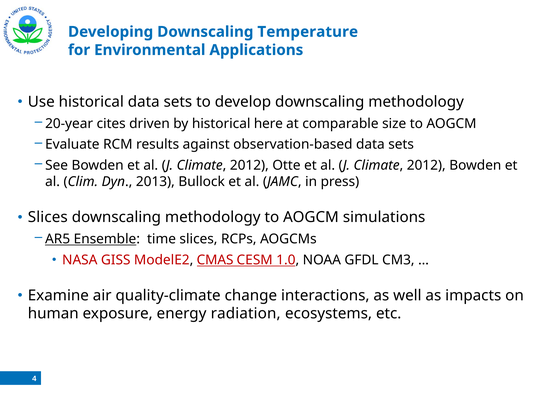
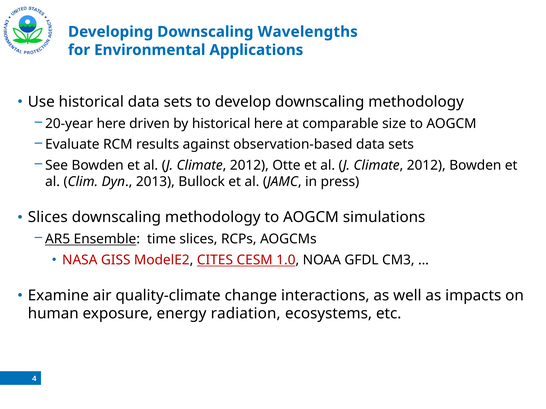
Temperature: Temperature -> Wavelengths (308, 32)
20-year cites: cites -> here (111, 124)
CMAS: CMAS -> CITES (215, 260)
